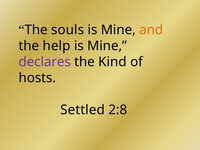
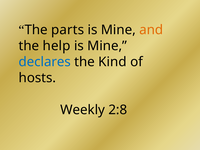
souls: souls -> parts (68, 30)
declares colour: purple -> blue (45, 62)
Settled: Settled -> Weekly (83, 110)
